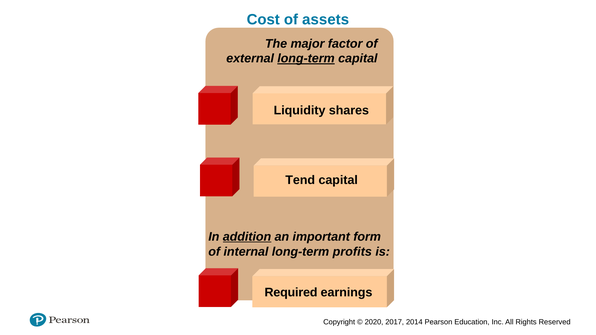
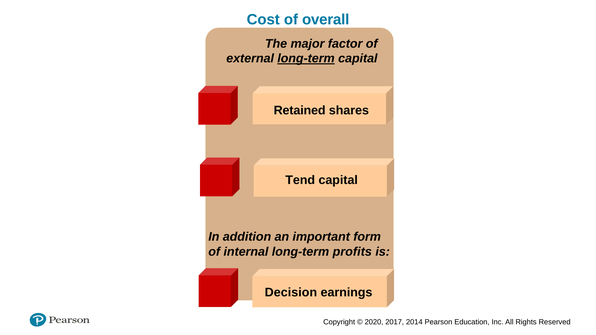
assets: assets -> overall (326, 20)
Liquidity: Liquidity -> Retained (300, 110)
addition underline: present -> none (247, 237)
Required: Required -> Decision (291, 293)
